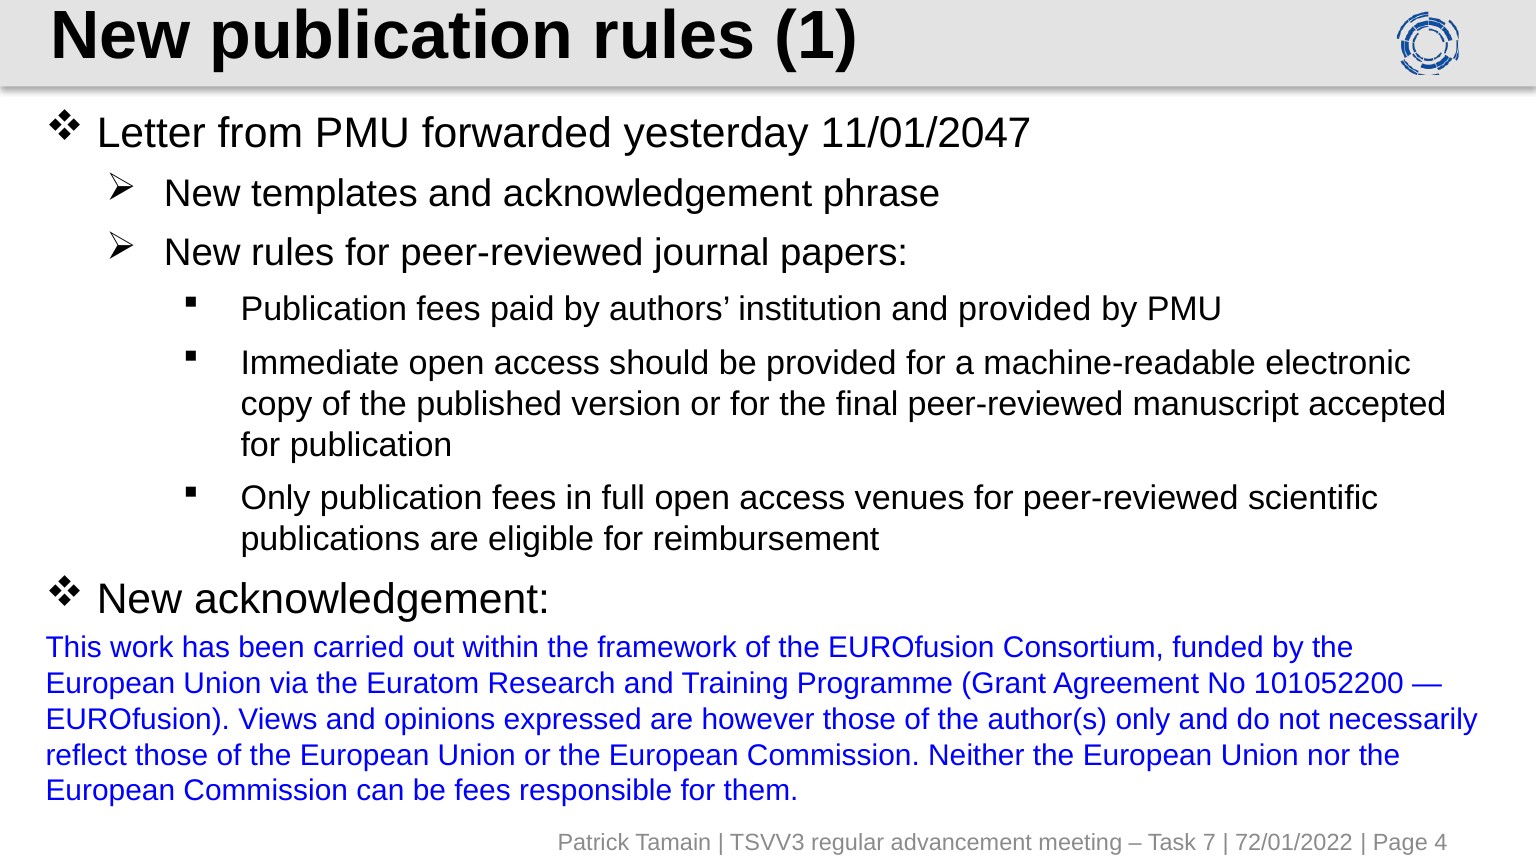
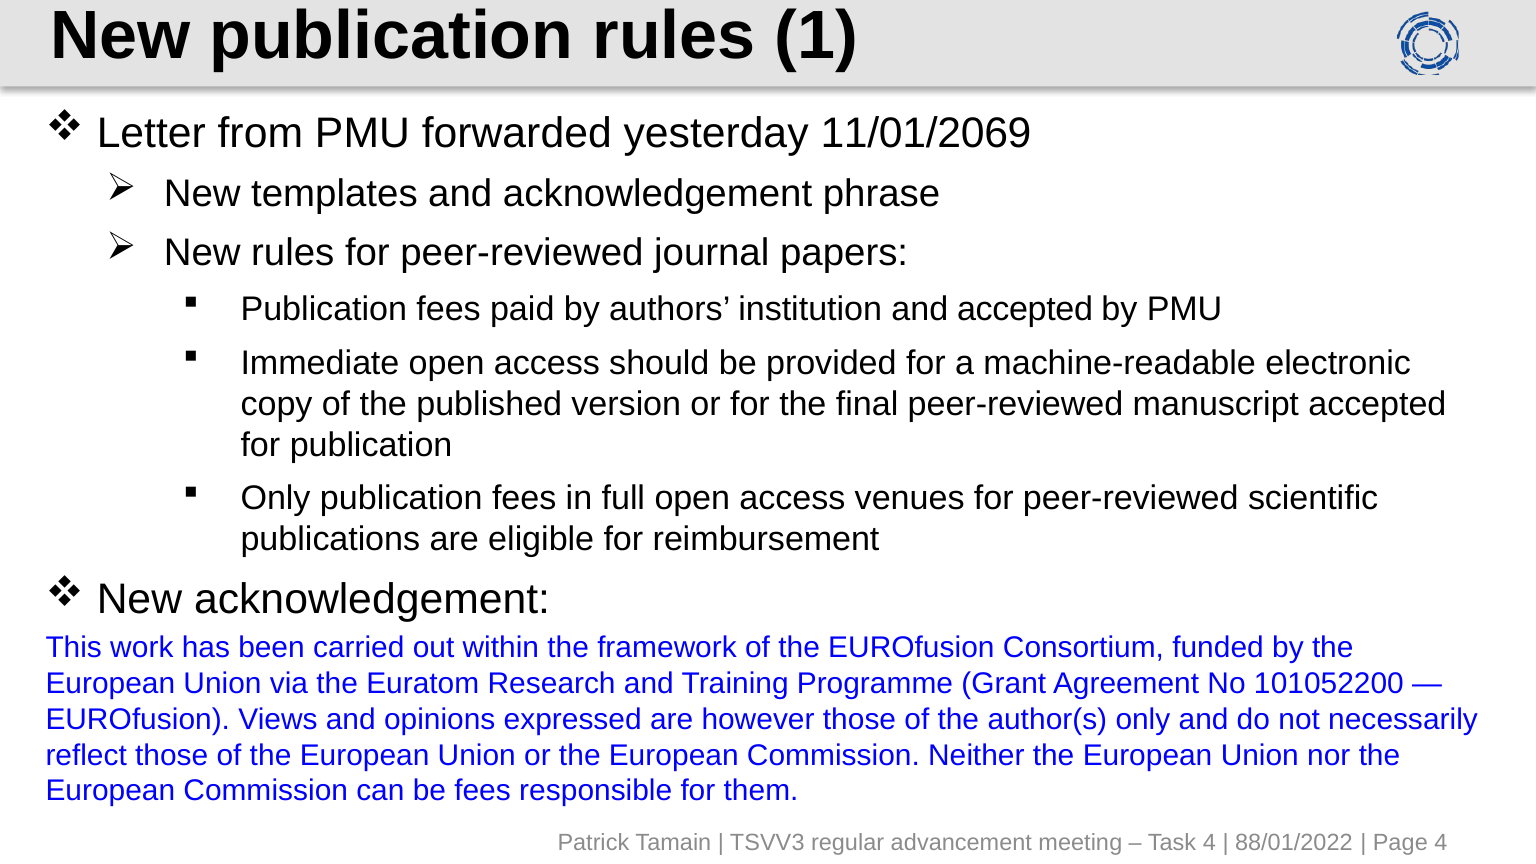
11/01/2047: 11/01/2047 -> 11/01/2069 (926, 133)
and provided: provided -> accepted (1025, 309)
Task 7: 7 -> 4 (1209, 843)
72/01/2022: 72/01/2022 -> 88/01/2022 (1294, 843)
